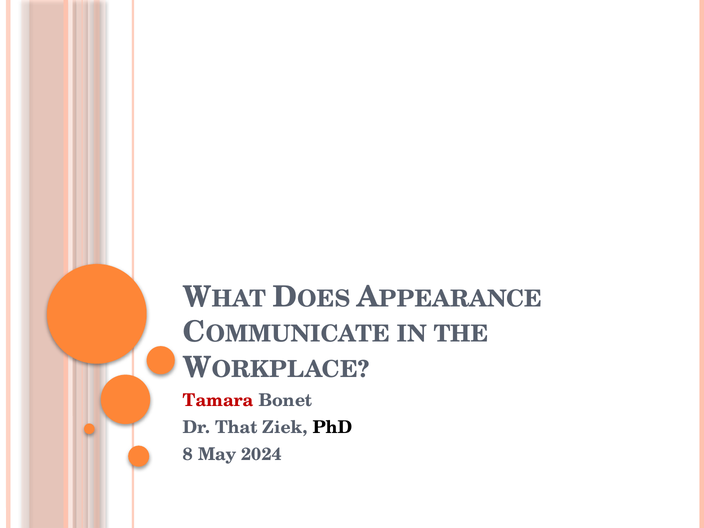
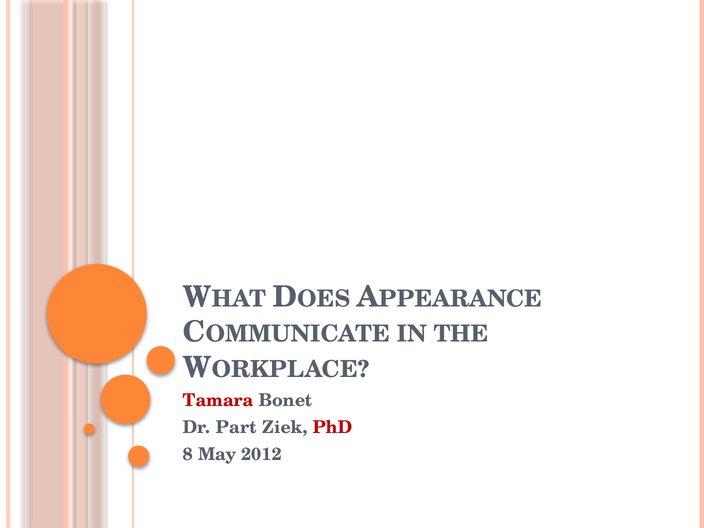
That: That -> Part (236, 427)
PhD colour: black -> red (333, 427)
2024: 2024 -> 2012 (262, 454)
